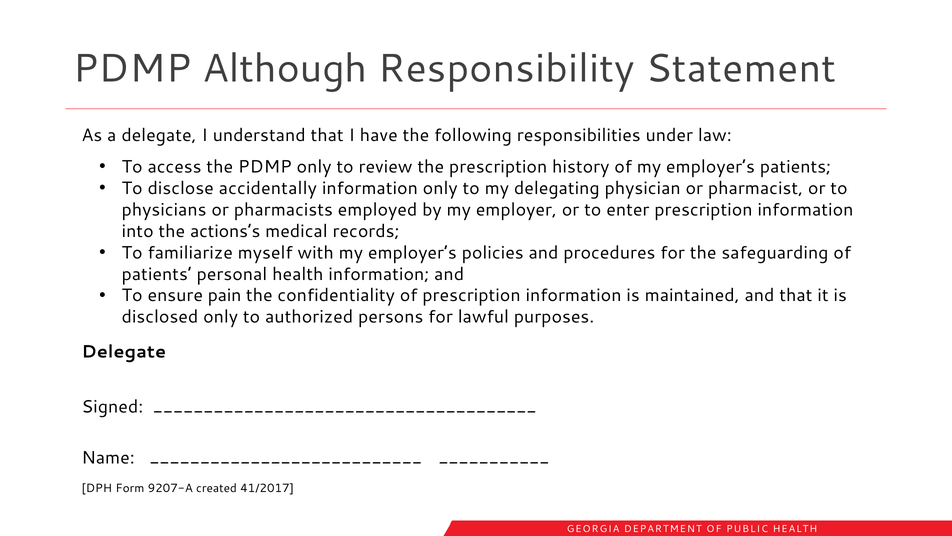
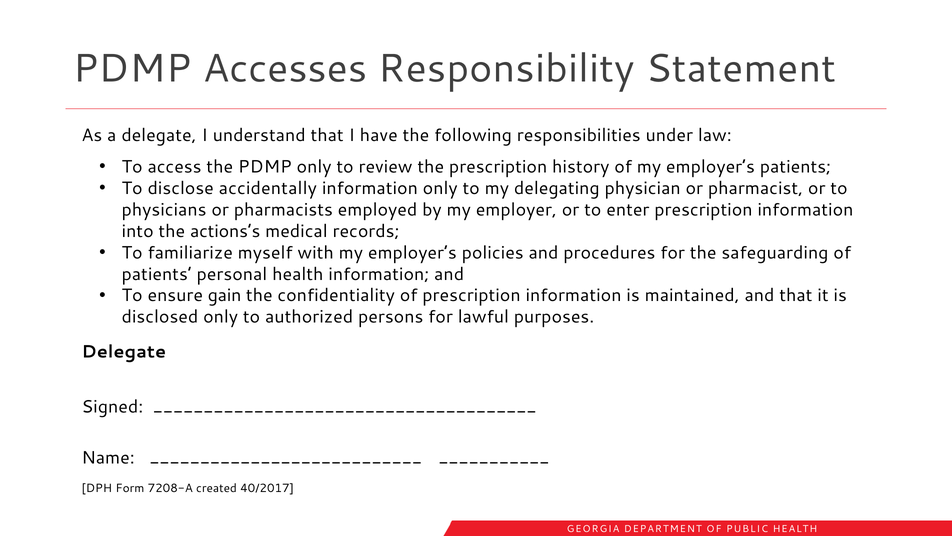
Although: Although -> Accesses (285, 68)
pain: pain -> gain (225, 295)
9207-A: 9207-A -> 7208-A (170, 488)
41/2017: 41/2017 -> 40/2017 (267, 488)
